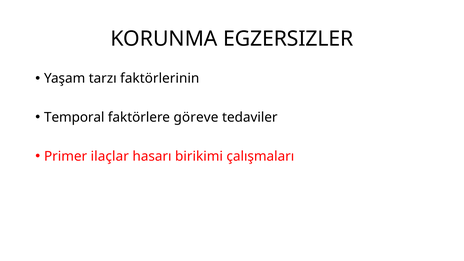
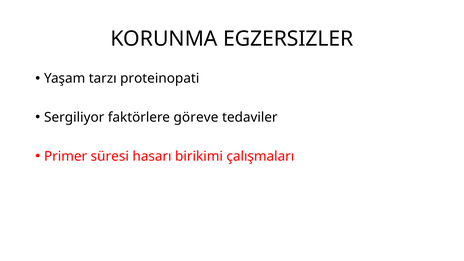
faktörlerinin: faktörlerinin -> proteinopati (160, 78)
Temporal: Temporal -> Sergiliyor (74, 117)
ilaçlar: ilaçlar -> süresi (110, 156)
